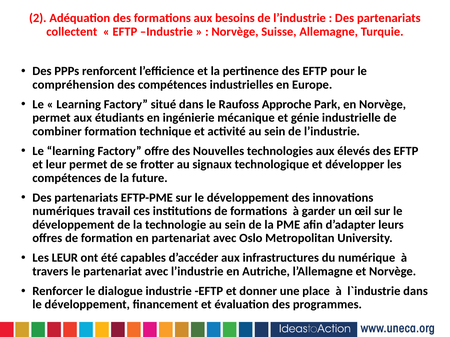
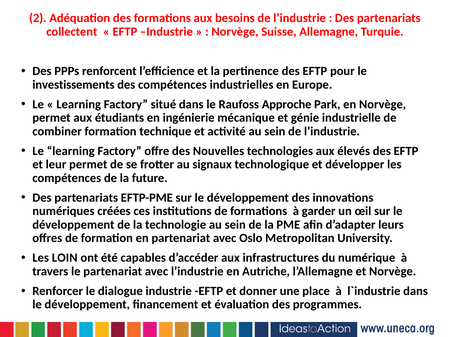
compréhension: compréhension -> investissements (73, 85)
travail: travail -> créées (114, 211)
Les LEUR: LEUR -> LOIN (65, 258)
